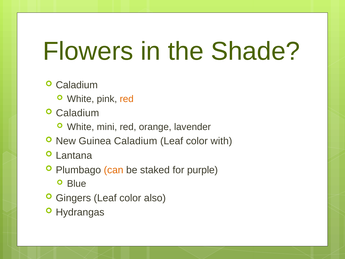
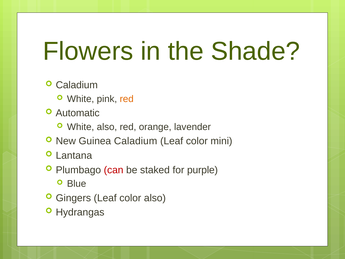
Caladium: Caladium -> Automatic (78, 113)
White mini: mini -> also (107, 127)
with: with -> mini (221, 141)
can colour: orange -> red (114, 170)
